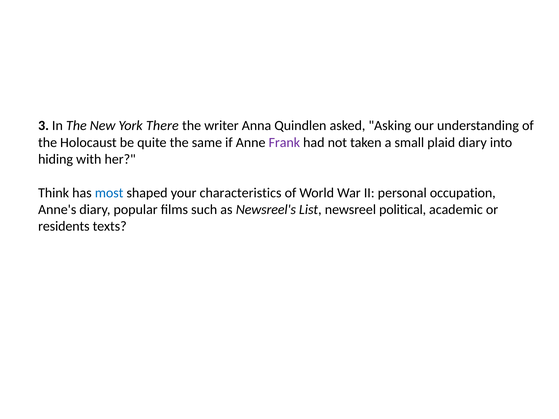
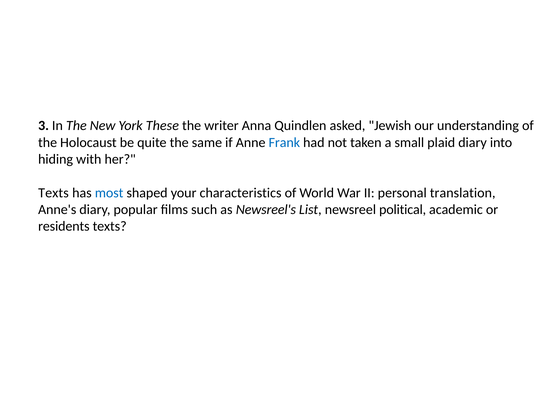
There: There -> These (162, 126)
Asking: Asking -> Jewish (390, 126)
Frank colour: purple -> blue (284, 143)
Think: Think -> Texts (53, 193)
occupation: occupation -> translation (463, 193)
